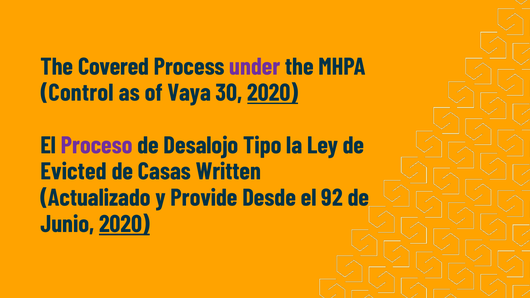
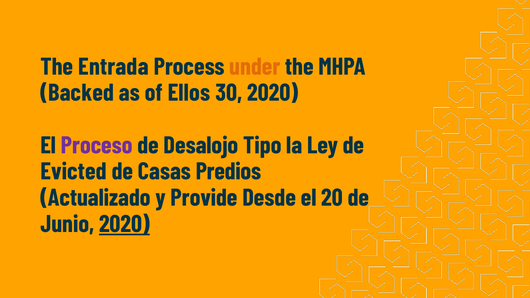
Covered: Covered -> Entrada (113, 67)
under colour: purple -> orange (255, 67)
Control: Control -> Backed (77, 93)
Vaya: Vaya -> Ellos (189, 93)
2020 underline: present -> none (273, 93)
Written: Written -> Predios (228, 172)
92: 92 -> 20 (332, 198)
